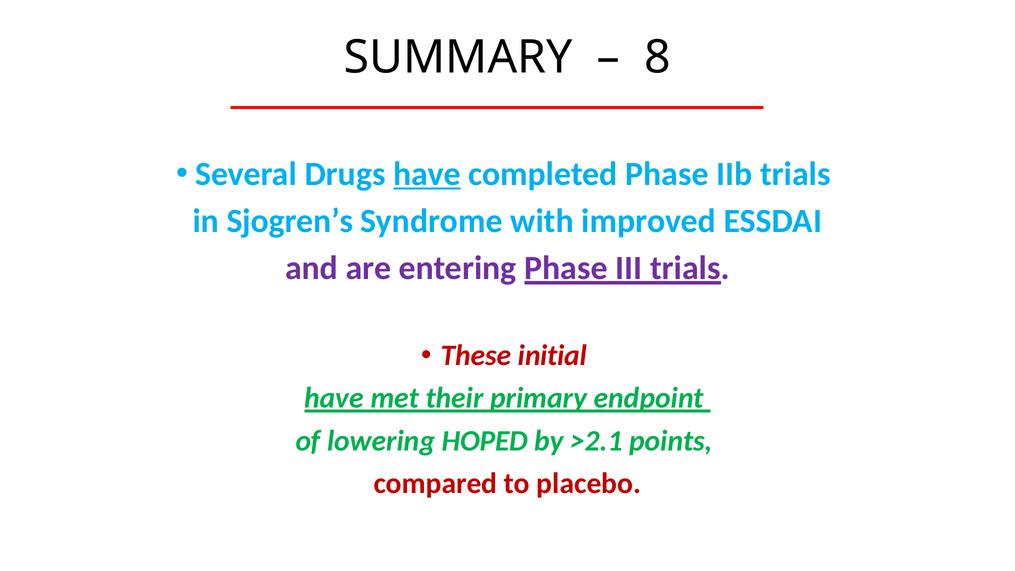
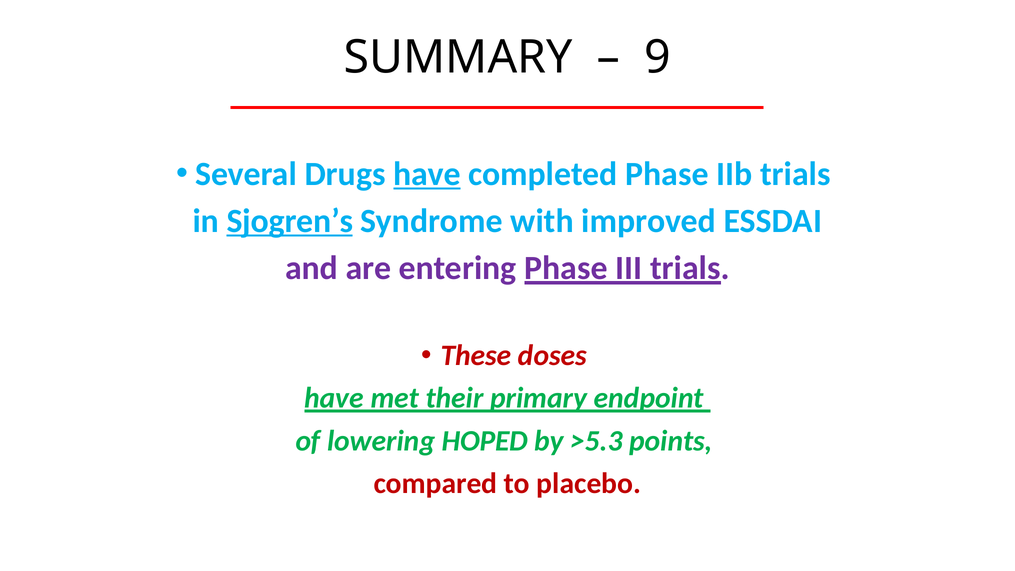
8: 8 -> 9 (658, 57)
Sjogren’s underline: none -> present (290, 221)
initial: initial -> doses (552, 356)
>2.1: >2.1 -> >5.3 (596, 441)
